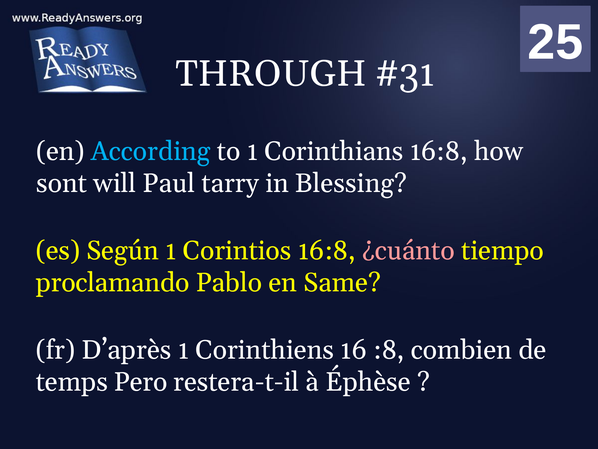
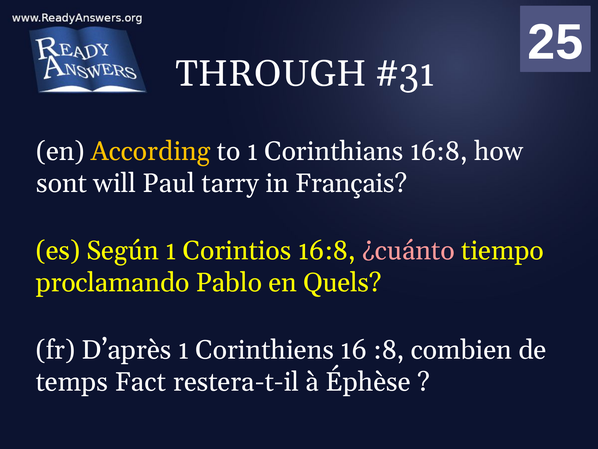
According colour: light blue -> yellow (151, 151)
Blessing: Blessing -> Français (351, 183)
Same: Same -> Quels (342, 282)
Pero: Pero -> Fact (140, 382)
